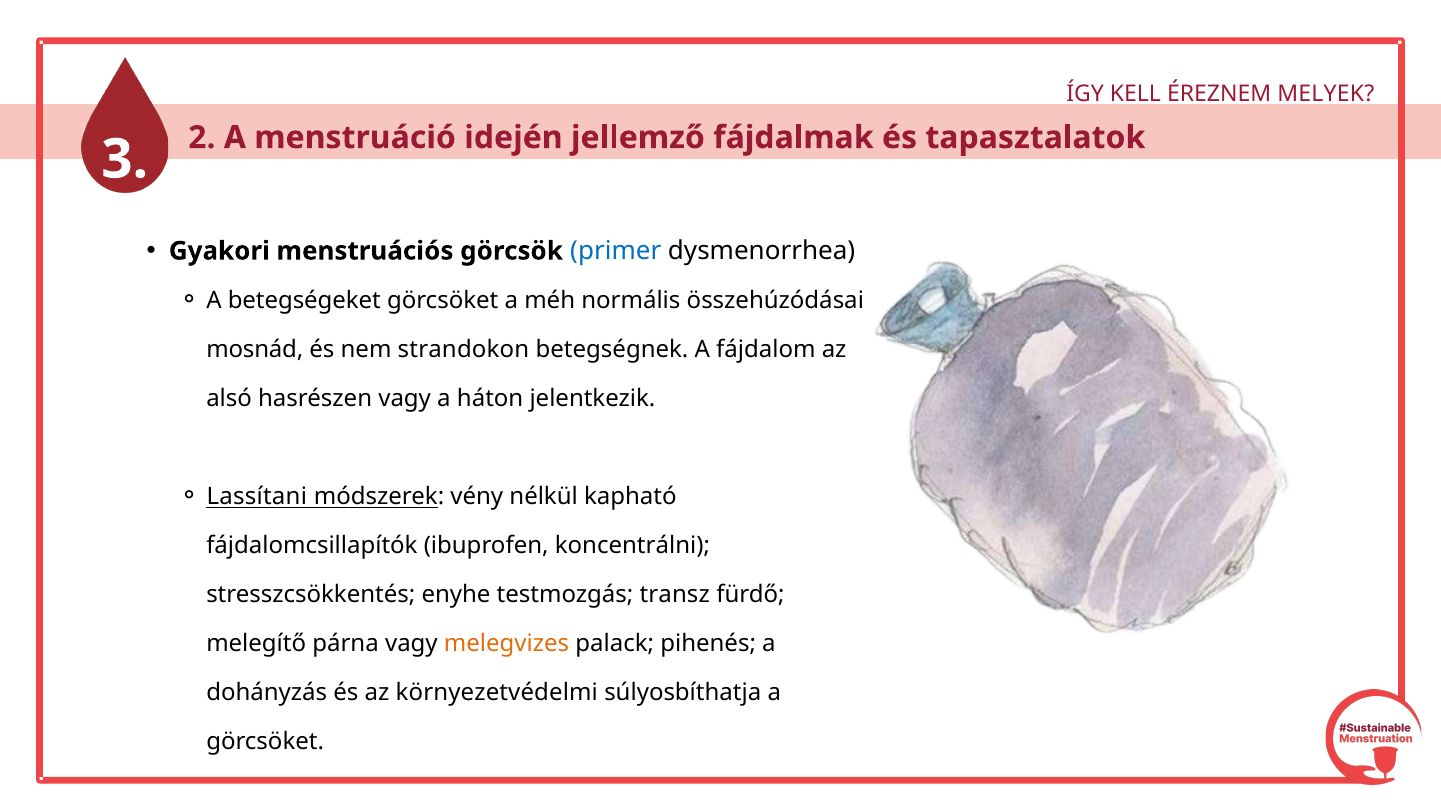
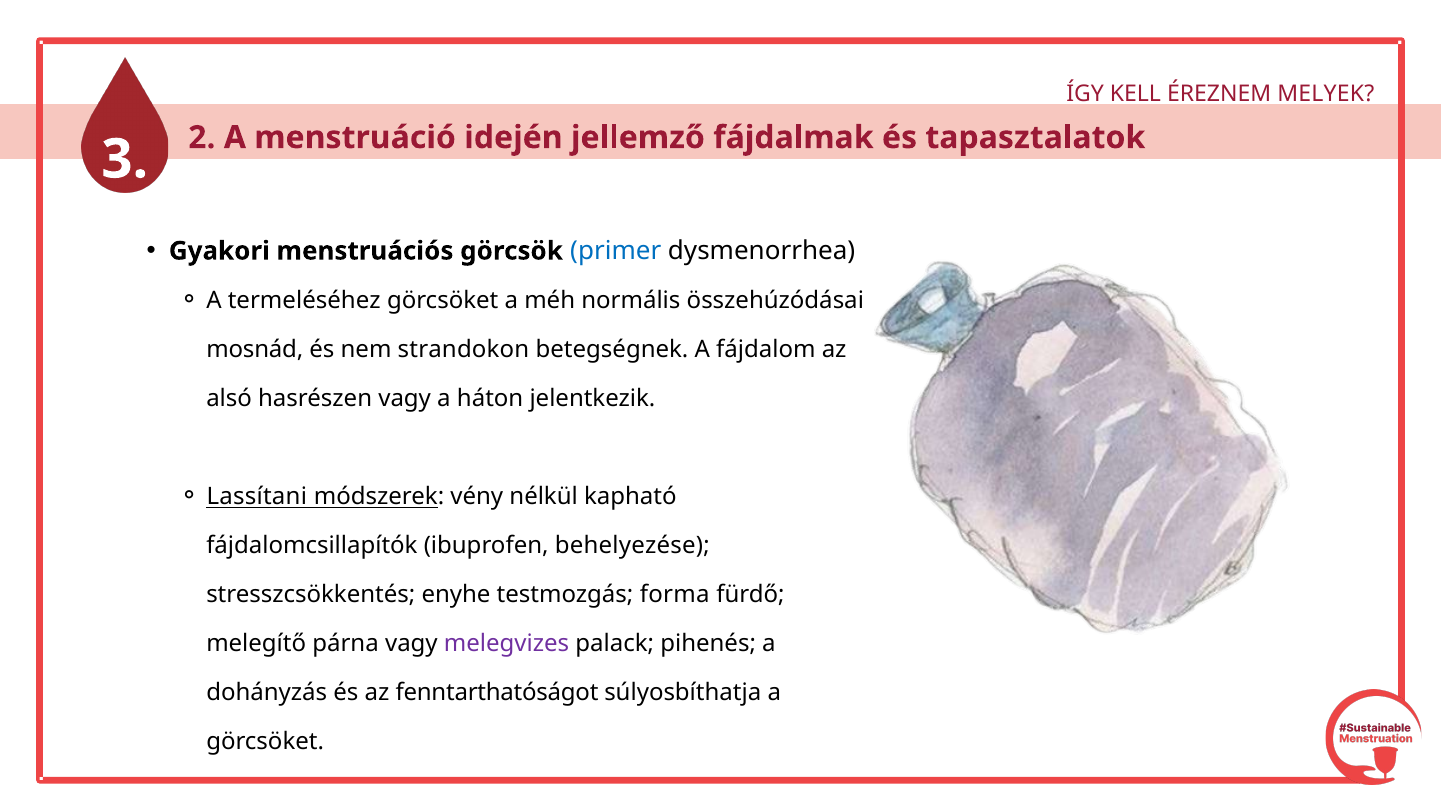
betegségeket: betegségeket -> termeléséhez (304, 301)
koncentrálni: koncentrálni -> behelyezése (632, 546)
transz: transz -> forma (675, 595)
melegvizes colour: orange -> purple (507, 644)
környezetvédelmi: környezetvédelmi -> fenntarthatóságot (497, 693)
